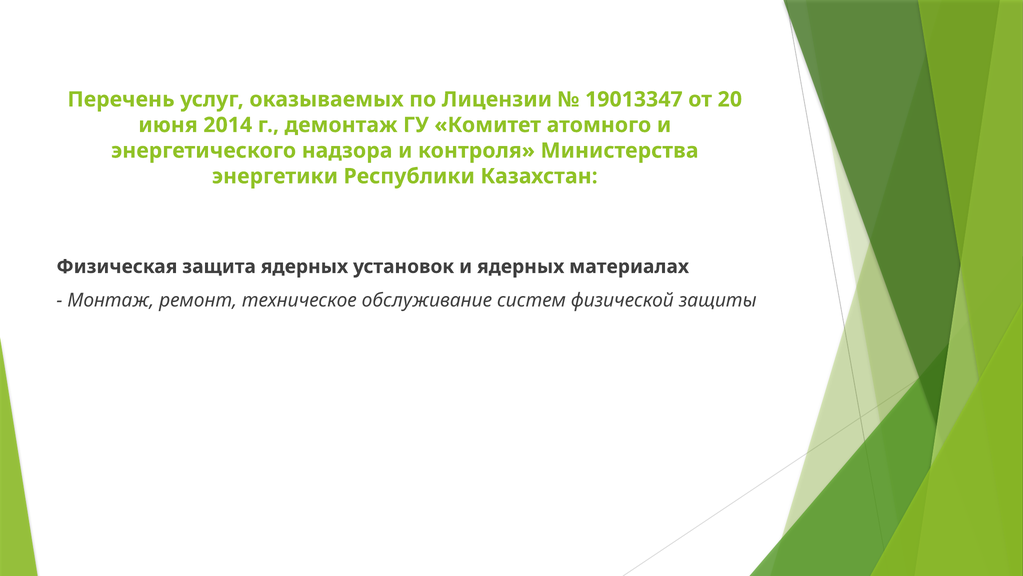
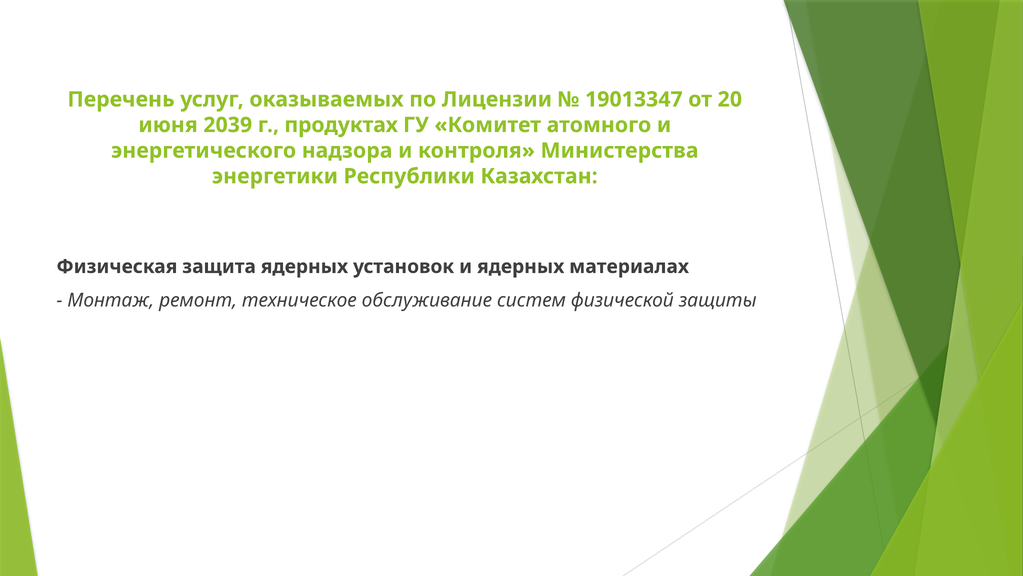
2014: 2014 -> 2039 (228, 125)
демонтаж: демонтаж -> продуктах (341, 125)
